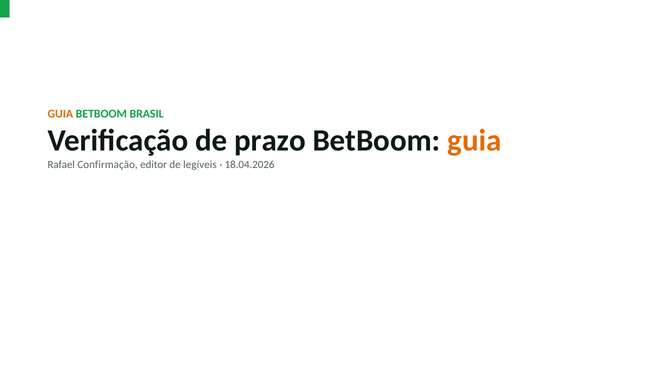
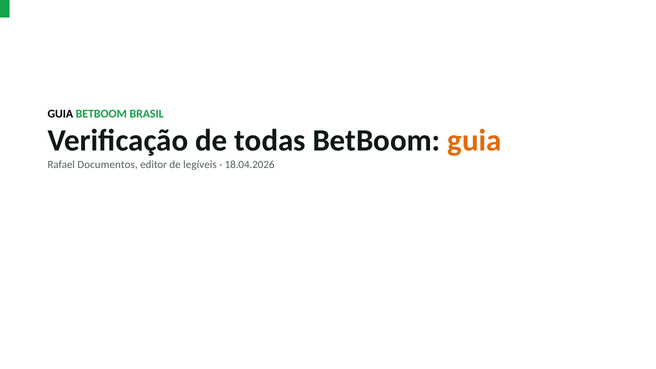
GUIA colour: orange -> black (60, 114)
prazo: prazo -> todas (270, 141)
Confirmação: Confirmação -> Documentos (108, 164)
